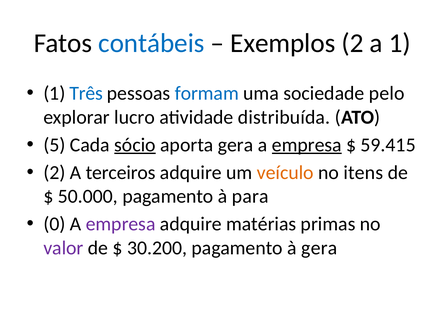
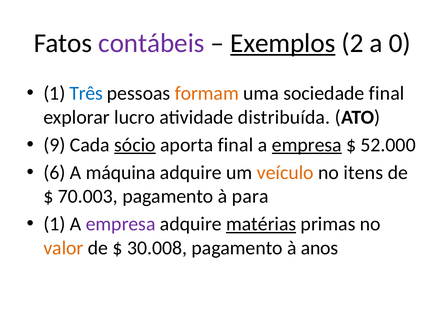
contábeis colour: blue -> purple (151, 43)
Exemplos underline: none -> present (283, 43)
a 1: 1 -> 0 (400, 43)
formam colour: blue -> orange (207, 93)
sociedade pelo: pelo -> final (387, 93)
5: 5 -> 9 (54, 145)
aporta gera: gera -> final (236, 145)
59.415: 59.415 -> 52.000 (388, 145)
2: 2 -> 6 (54, 172)
terceiros: terceiros -> máquina (121, 172)
50.000: 50.000 -> 70.003 (88, 196)
0: 0 -> 1 (54, 224)
matérias underline: none -> present (261, 224)
valor colour: purple -> orange (63, 248)
30.200: 30.200 -> 30.008 (157, 248)
à gera: gera -> anos (319, 248)
